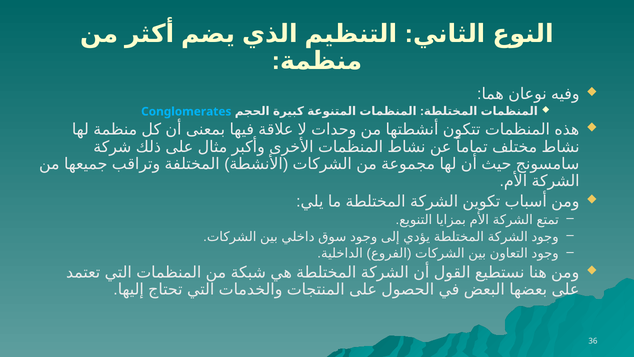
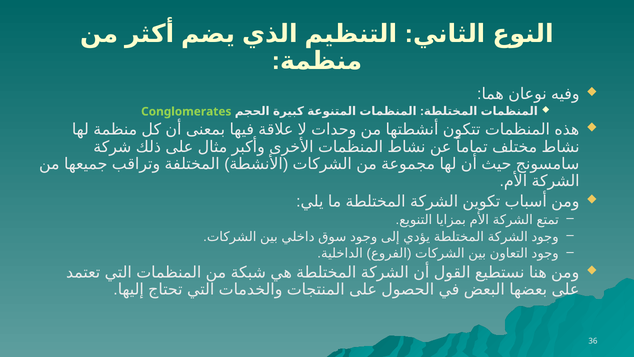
Conglomerates colour: light blue -> light green (186, 111)
